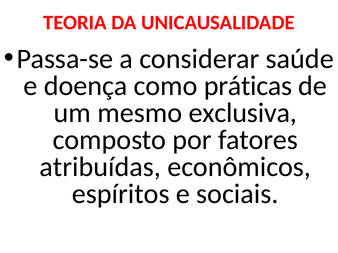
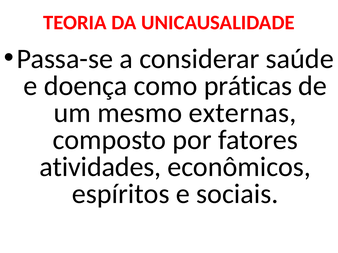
exclusiva: exclusiva -> externas (243, 113)
atribuídas: atribuídas -> atividades (100, 167)
